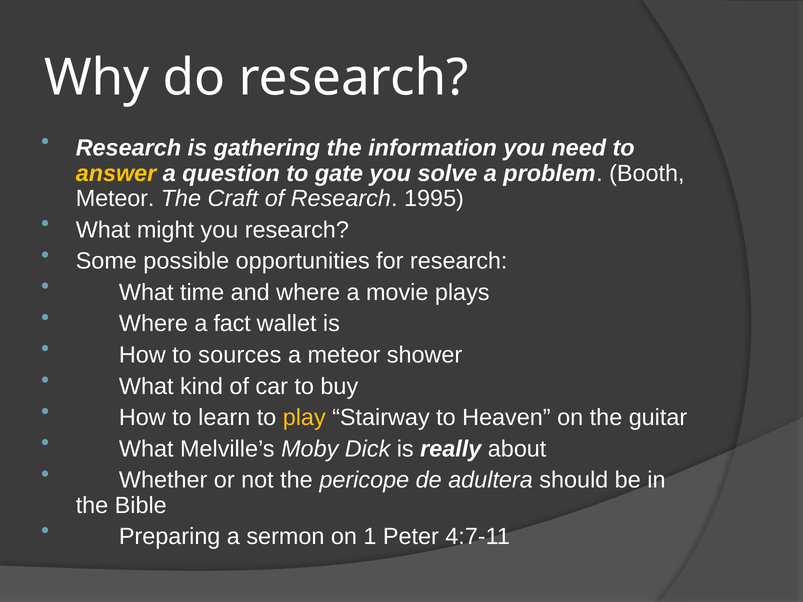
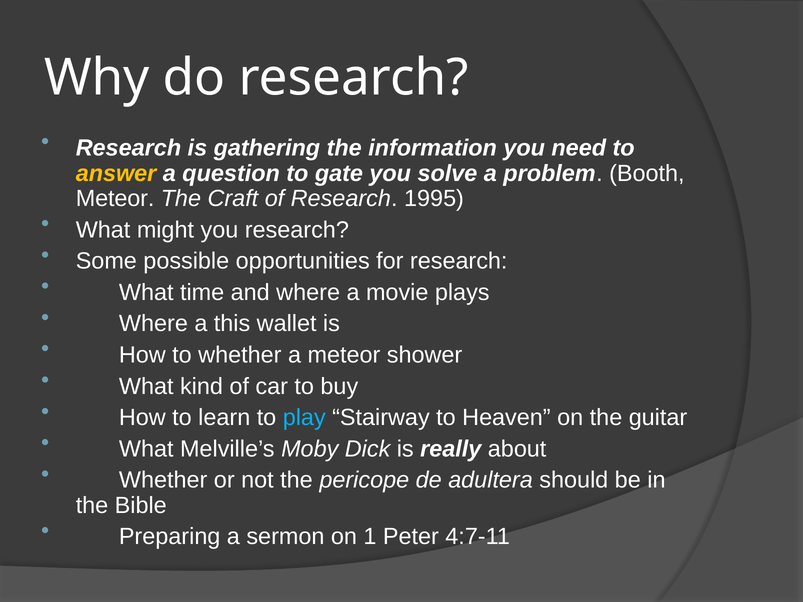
fact: fact -> this (232, 324)
to sources: sources -> whether (240, 355)
play colour: yellow -> light blue (304, 418)
